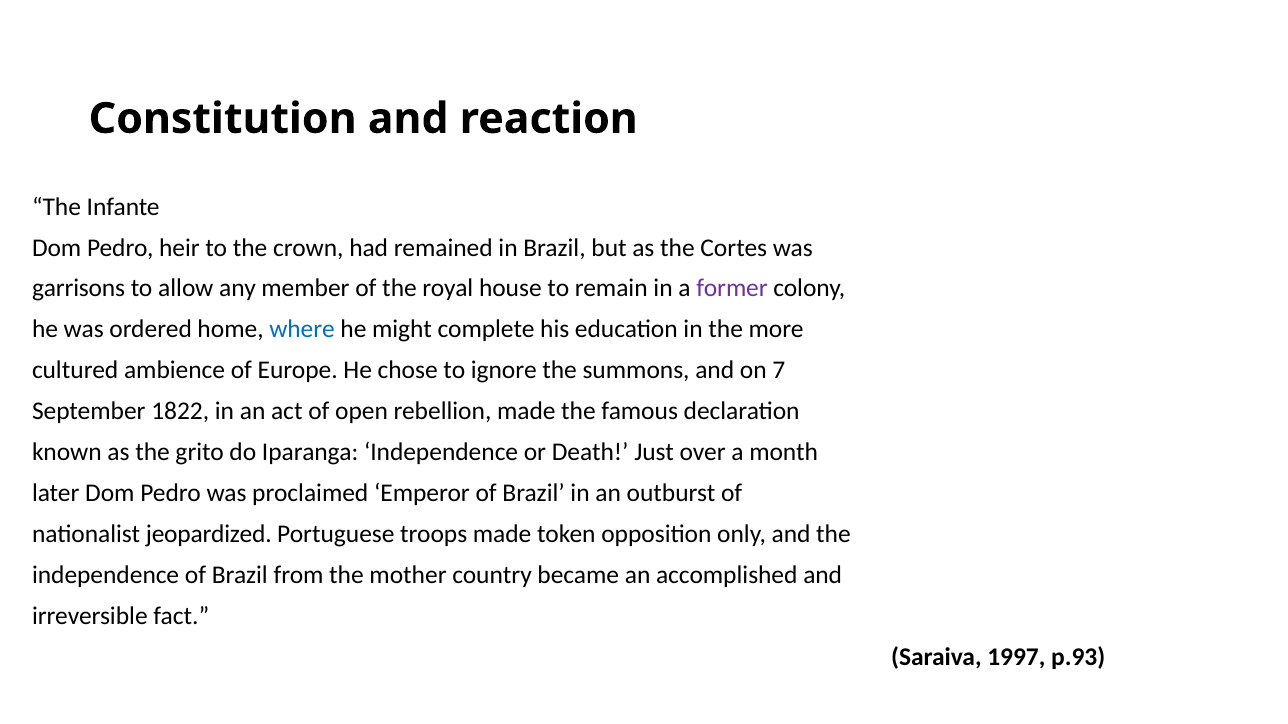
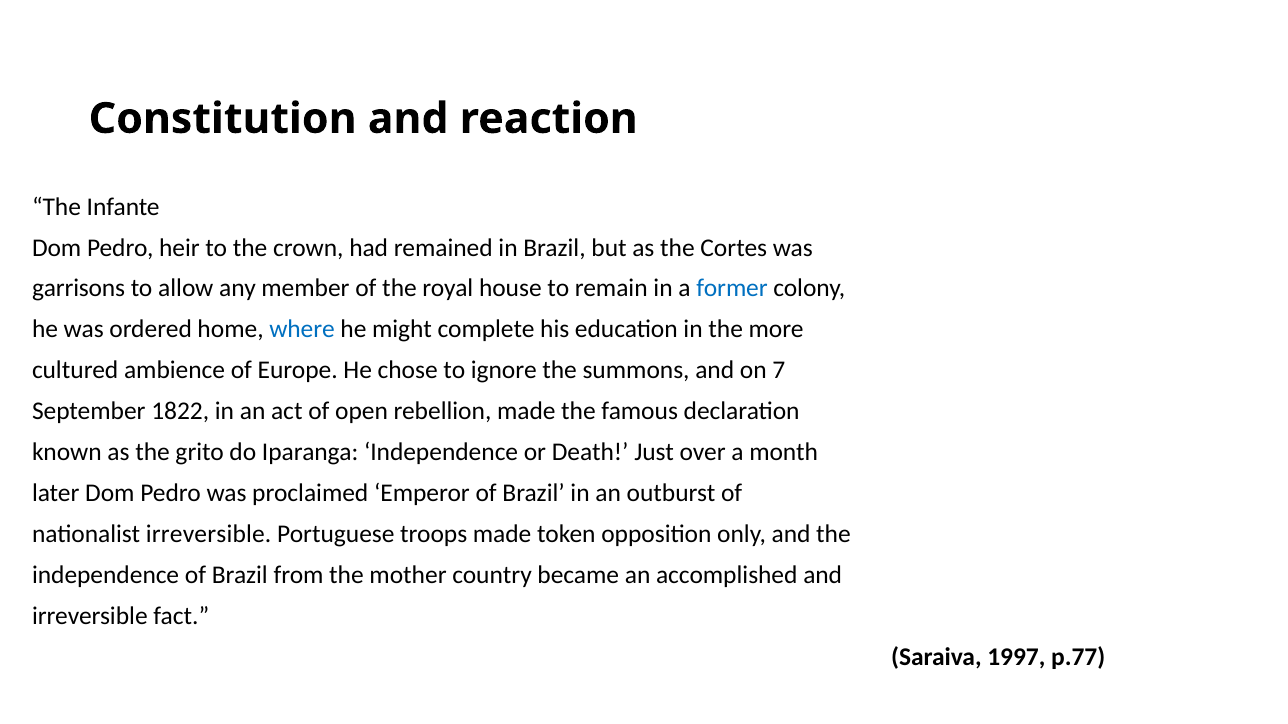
former colour: purple -> blue (732, 289)
nationalist jeopardized: jeopardized -> irreversible (209, 535)
p.93: p.93 -> p.77 (1078, 657)
